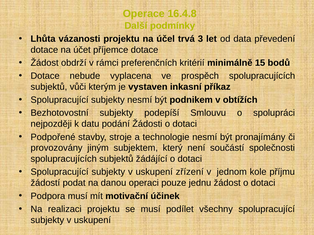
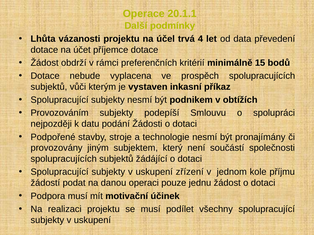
16.4.8: 16.4.8 -> 20.1.1 (182, 14)
3: 3 -> 4 (200, 39)
Bezhotovostní: Bezhotovostní -> Provozováním (60, 113)
